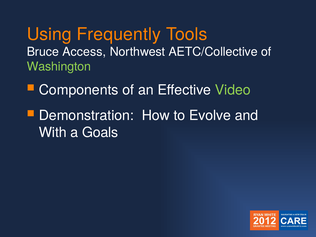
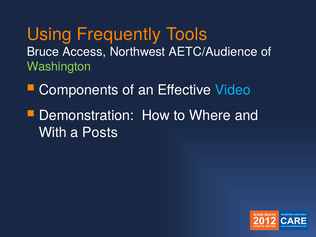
AETC/Collective: AETC/Collective -> AETC/Audience (213, 52)
Video colour: light green -> light blue (233, 90)
Evolve: Evolve -> Where (210, 116)
Goals: Goals -> Posts (100, 132)
